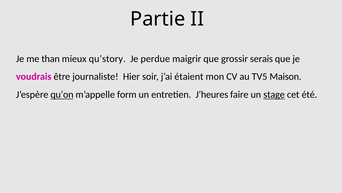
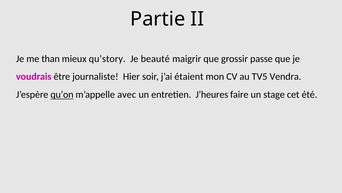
perdue: perdue -> beauté (155, 59)
serais: serais -> passe (261, 59)
Maison: Maison -> Vendra (285, 76)
form: form -> avec (127, 94)
stage underline: present -> none (274, 94)
